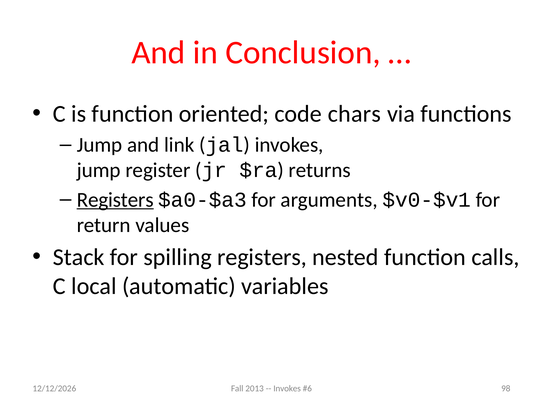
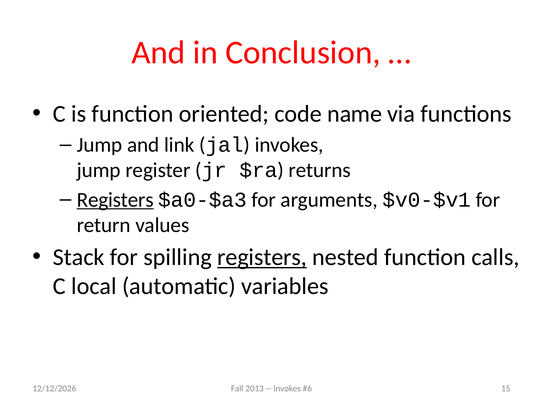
chars: chars -> name (355, 114)
registers underline: none -> present (262, 257)
98: 98 -> 15 (506, 389)
